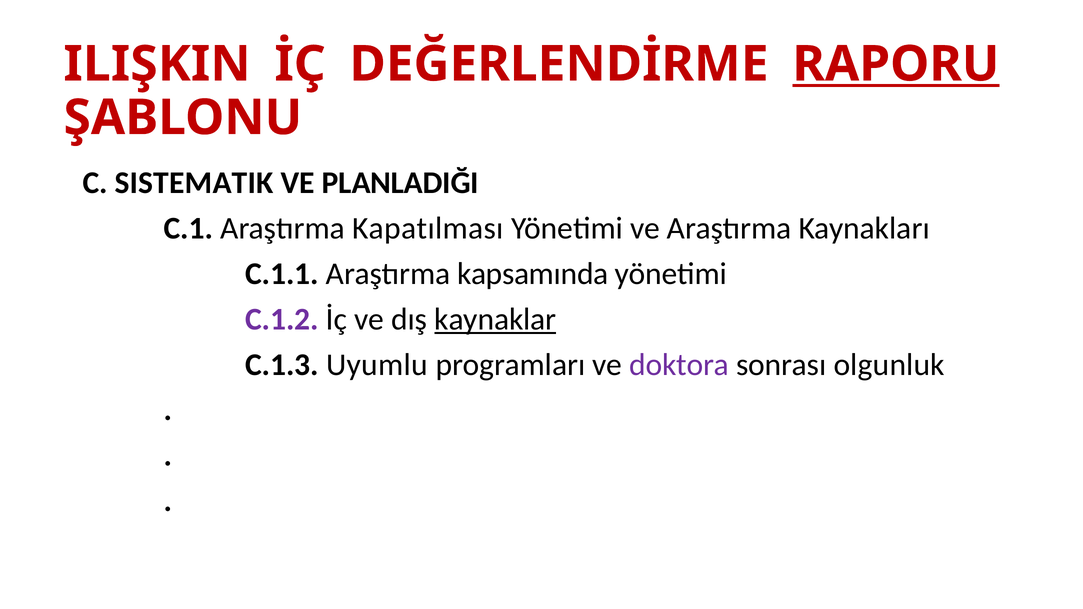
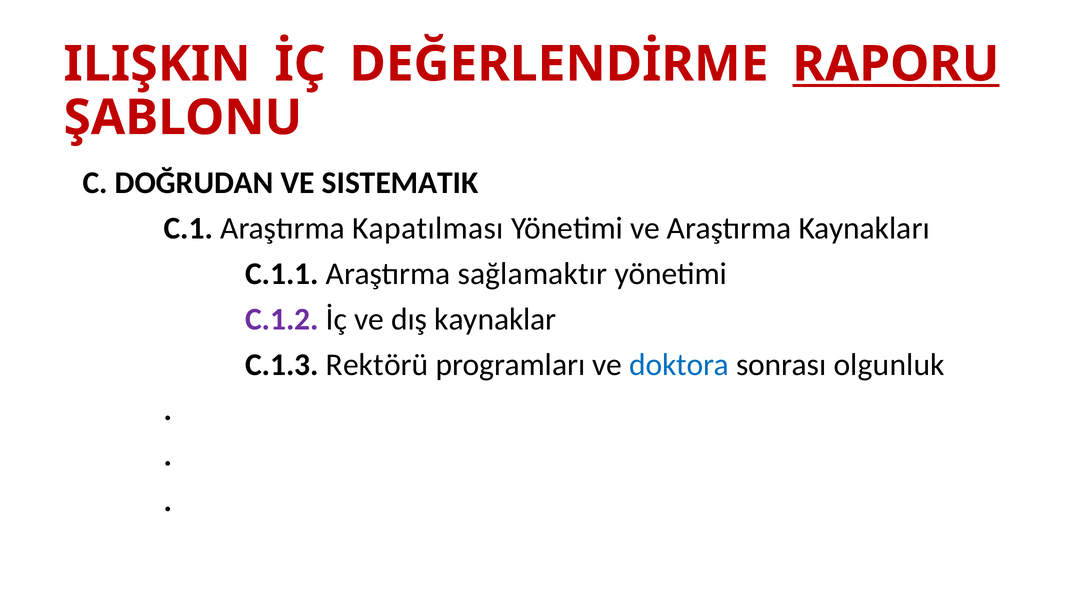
SISTEMATIK: SISTEMATIK -> DOĞRUDAN (194, 183)
PLANLADIĞI: PLANLADIĞI -> SISTEMATIK (400, 183)
kapsamında: kapsamında -> sağlamaktır (532, 274)
kaynaklar underline: present -> none (495, 319)
Uyumlu: Uyumlu -> Rektörü (377, 365)
doktora colour: purple -> blue (679, 365)
